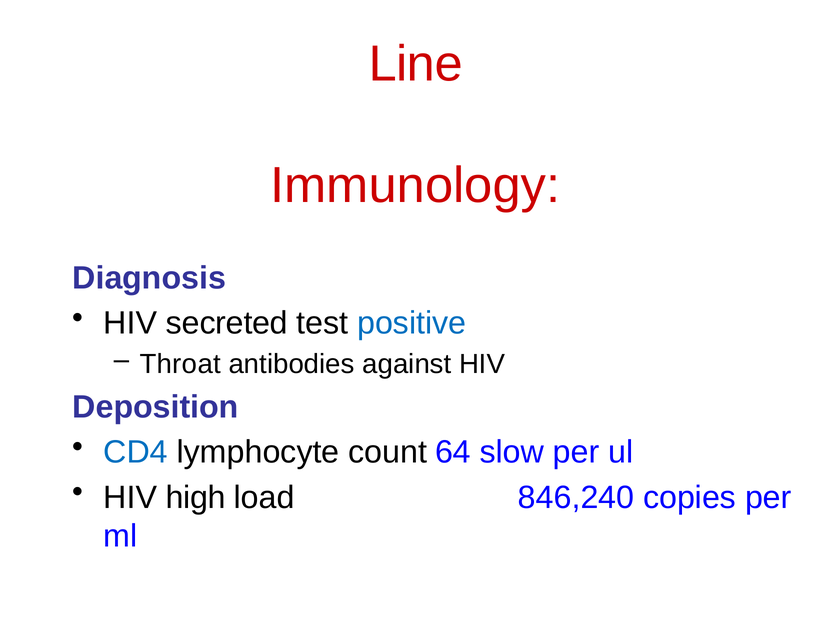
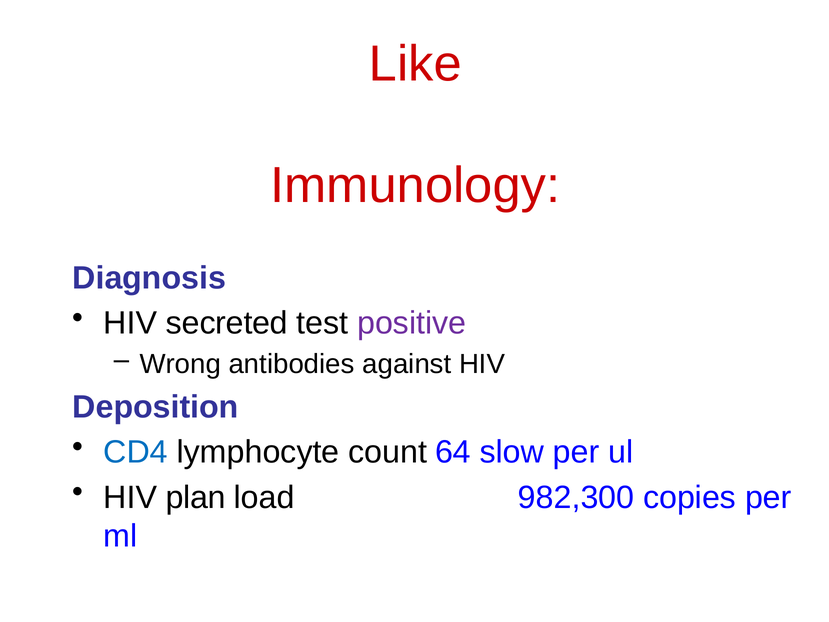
Line: Line -> Like (415, 64)
positive colour: blue -> purple (412, 323)
Throat: Throat -> Wrong (180, 364)
high: high -> plan (196, 497)
846,240: 846,240 -> 982,300 (576, 497)
